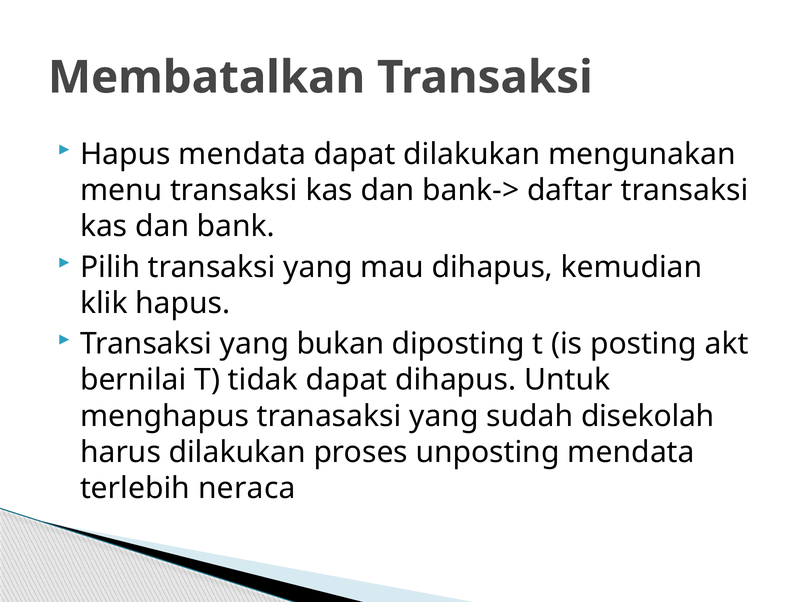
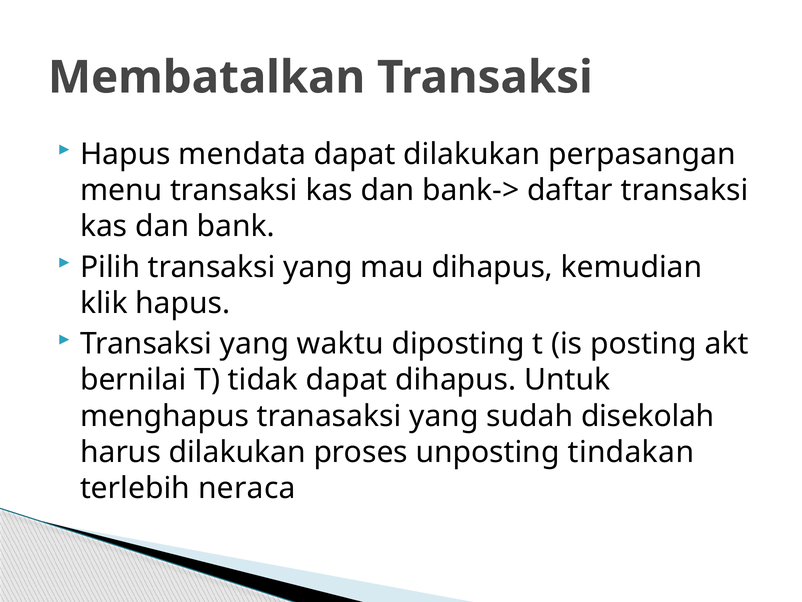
mengunakan: mengunakan -> perpasangan (642, 154)
bukan: bukan -> waktu (340, 344)
unposting mendata: mendata -> tindakan (631, 452)
